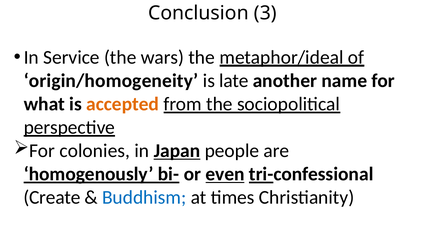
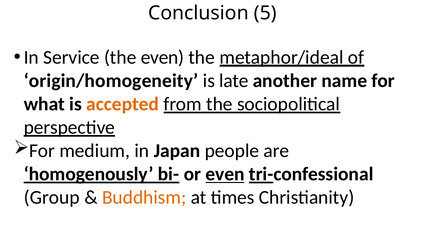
3: 3 -> 5 (265, 13)
the wars: wars -> even (162, 57)
colonies: colonies -> medium (95, 151)
Japan underline: present -> none (177, 151)
Create: Create -> Group (52, 198)
Buddhism colour: blue -> orange (144, 198)
